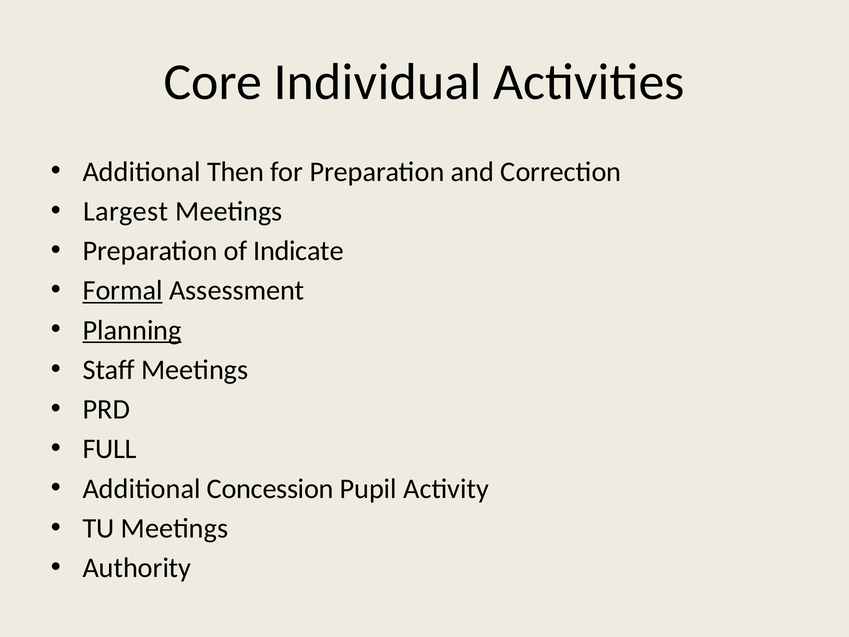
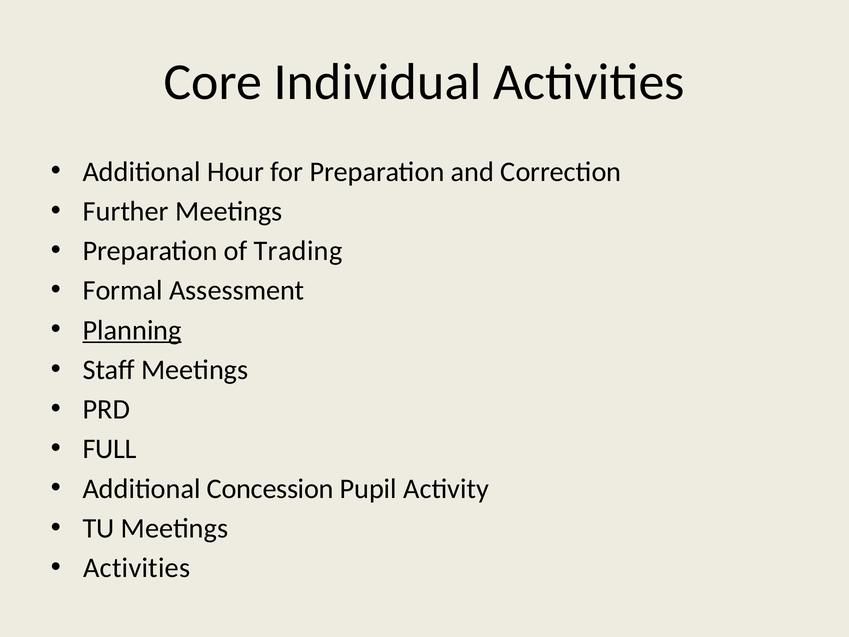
Then: Then -> Hour (236, 172)
Largest: Largest -> Further (126, 211)
Indicate: Indicate -> Trading (298, 251)
Formal underline: present -> none (123, 290)
Authority: Authority -> Activities (137, 568)
